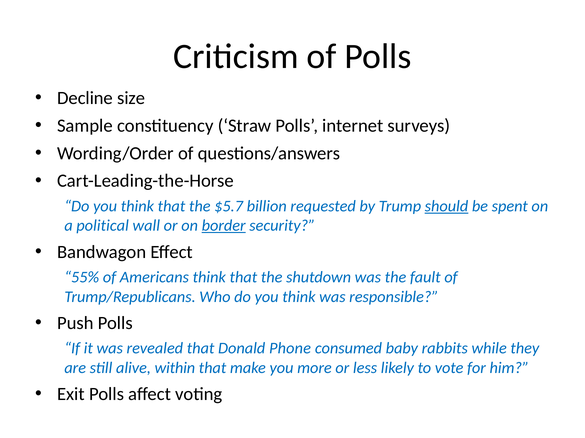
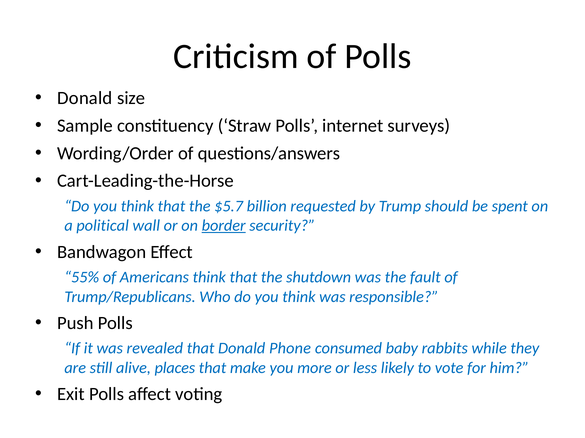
Decline: Decline -> Donald (85, 98)
should underline: present -> none (446, 207)
within: within -> places (175, 368)
